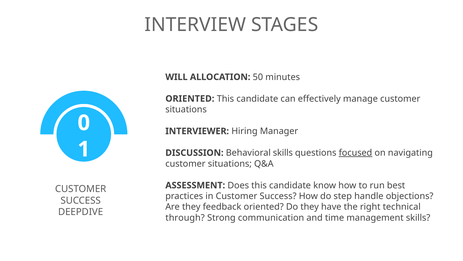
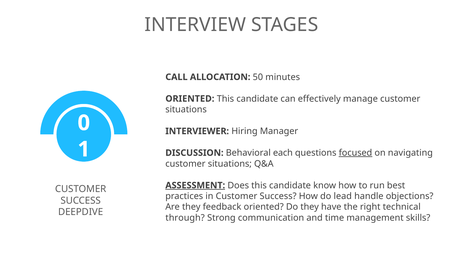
WILL: WILL -> CALL (176, 77)
Behavioral skills: skills -> each (283, 153)
ASSESSMENT underline: none -> present (195, 185)
step: step -> lead (343, 196)
